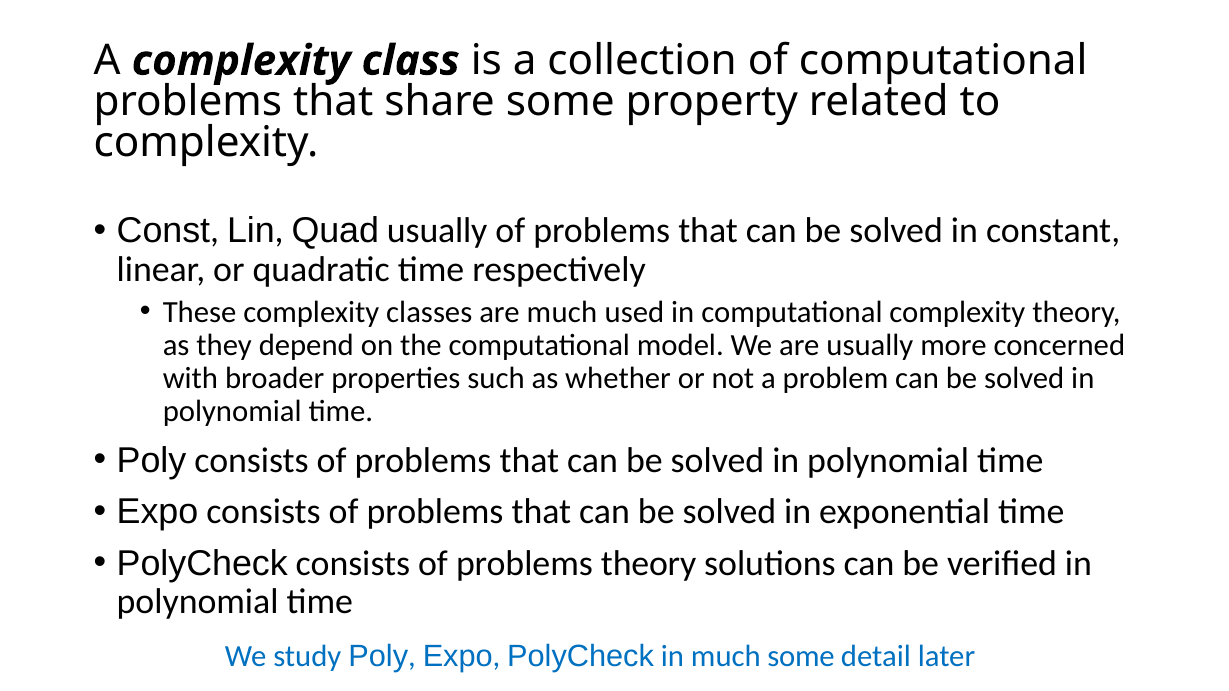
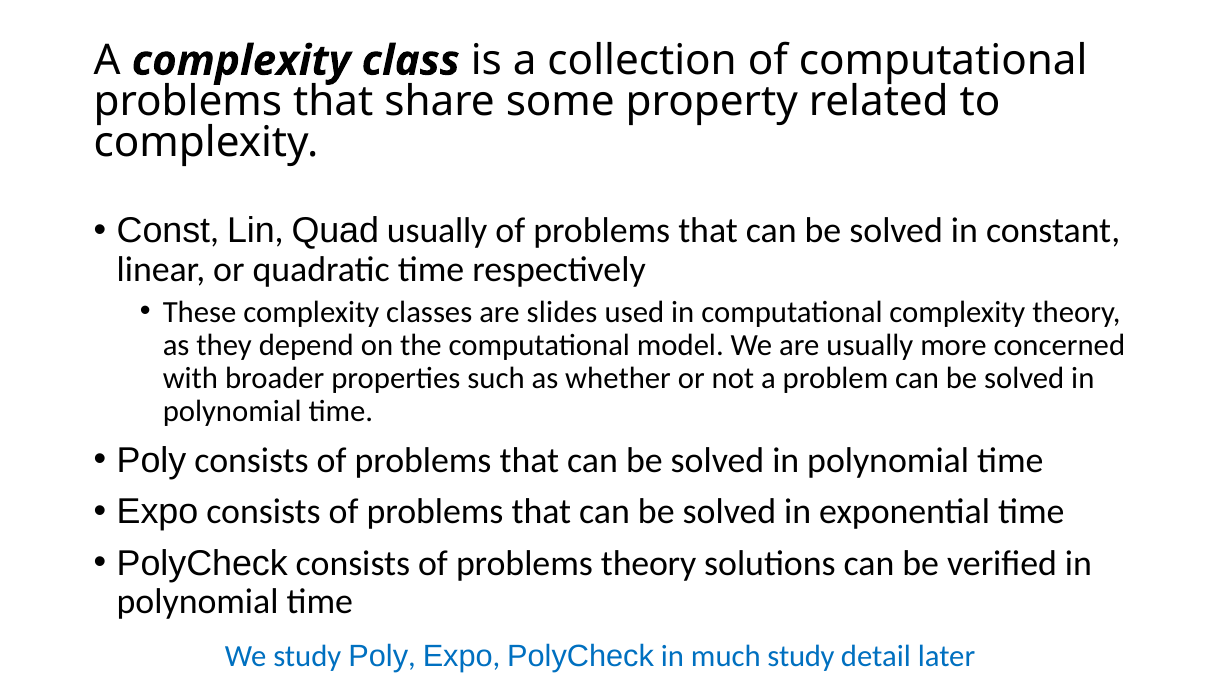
are much: much -> slides (562, 312)
much some: some -> study (801, 656)
